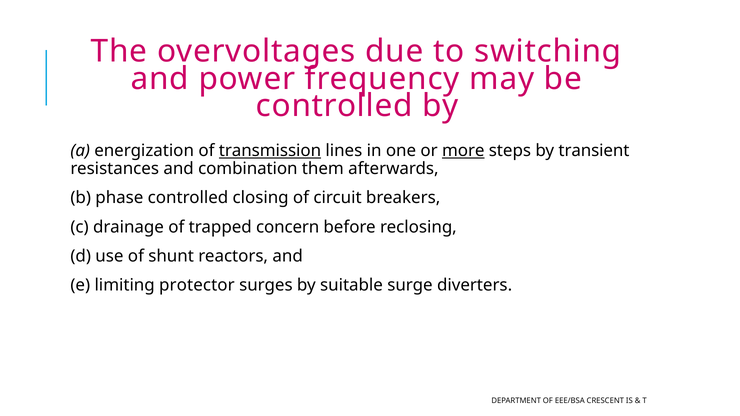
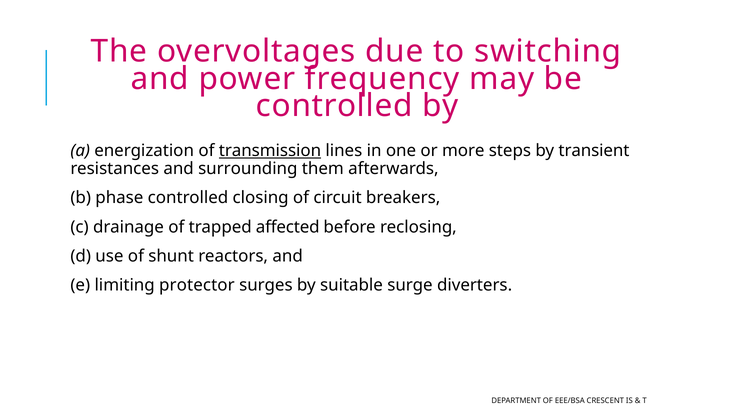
more underline: present -> none (463, 151)
combination: combination -> surrounding (248, 169)
concern: concern -> affected (288, 227)
